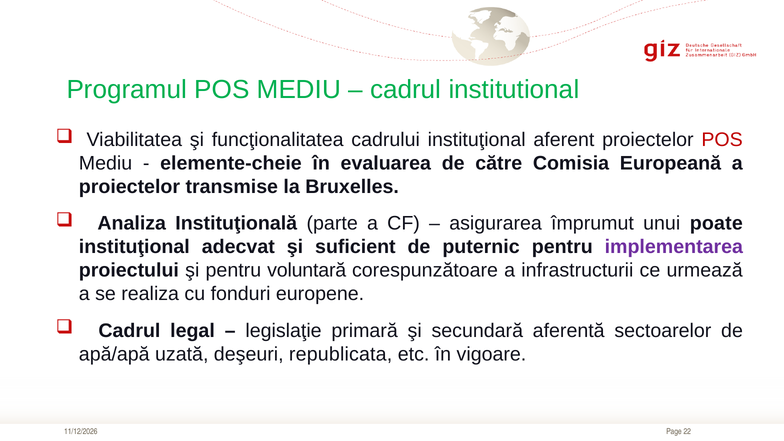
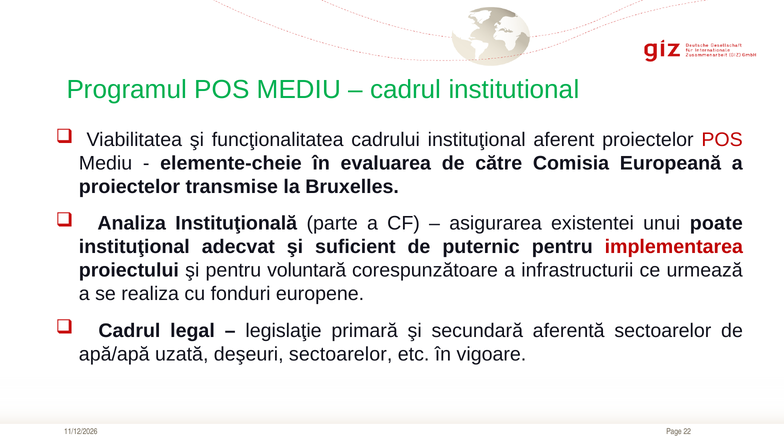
împrumut: împrumut -> existentei (592, 223)
implementarea colour: purple -> red (674, 247)
deşeuri republicata: republicata -> sectoarelor (341, 354)
